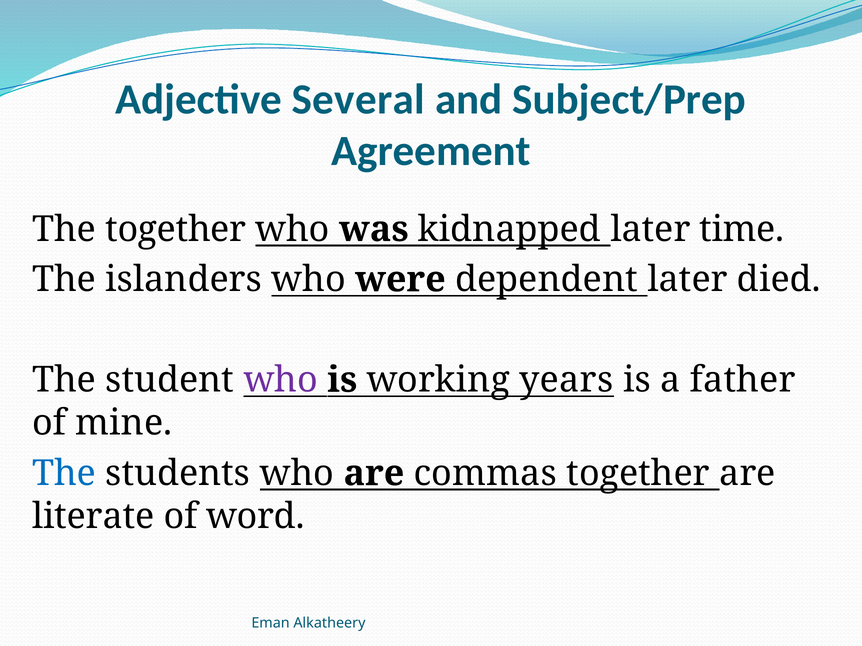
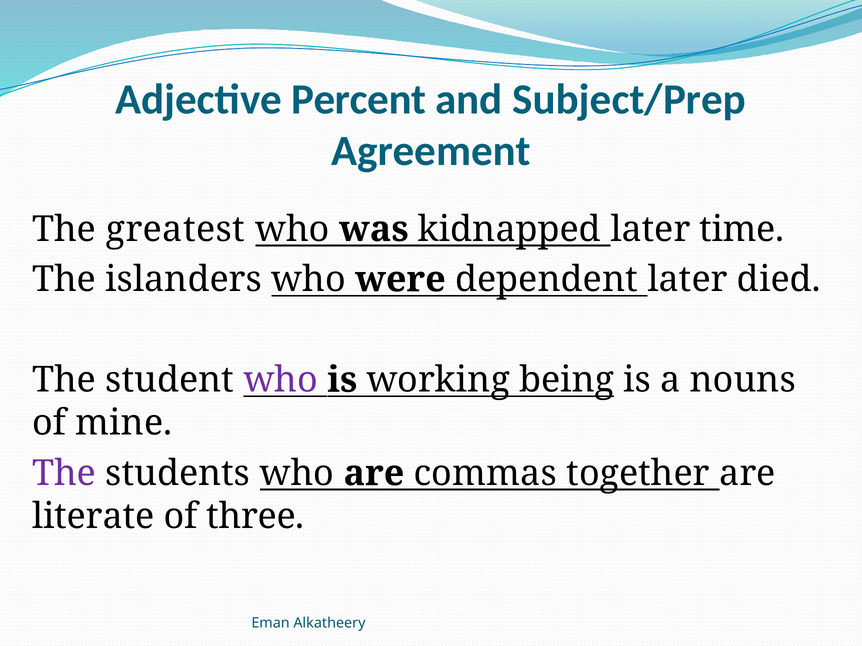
Several: Several -> Percent (359, 100)
The together: together -> greatest (175, 229)
years: years -> being (567, 380)
father: father -> nouns (743, 380)
The colour: blue -> purple (64, 474)
word: word -> three (255, 517)
